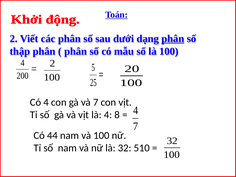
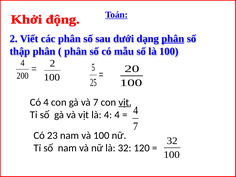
vịt underline: none -> present (125, 102)
4 8: 8 -> 4 (117, 115)
44: 44 -> 23 (52, 135)
510: 510 -> 120 (142, 148)
